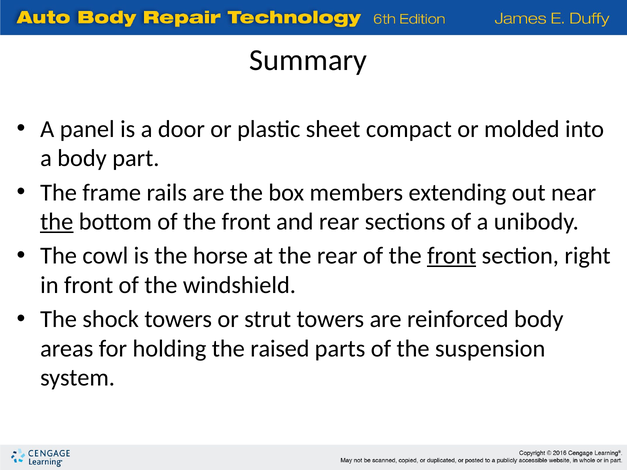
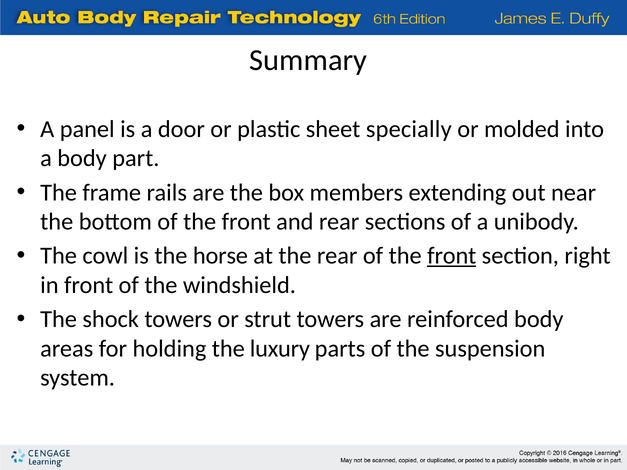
compact: compact -> specially (409, 129)
the underline: present -> none (57, 222)
raised: raised -> luxury (280, 349)
